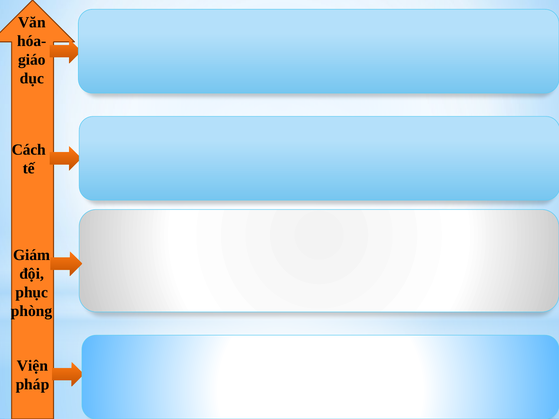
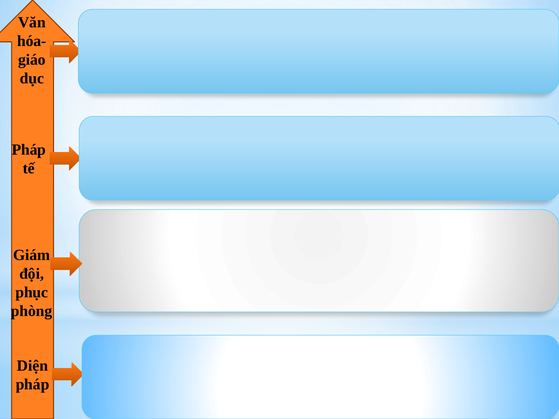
Cách: Cách -> Pháp (29, 150)
Viện: Viện -> Diện (32, 366)
